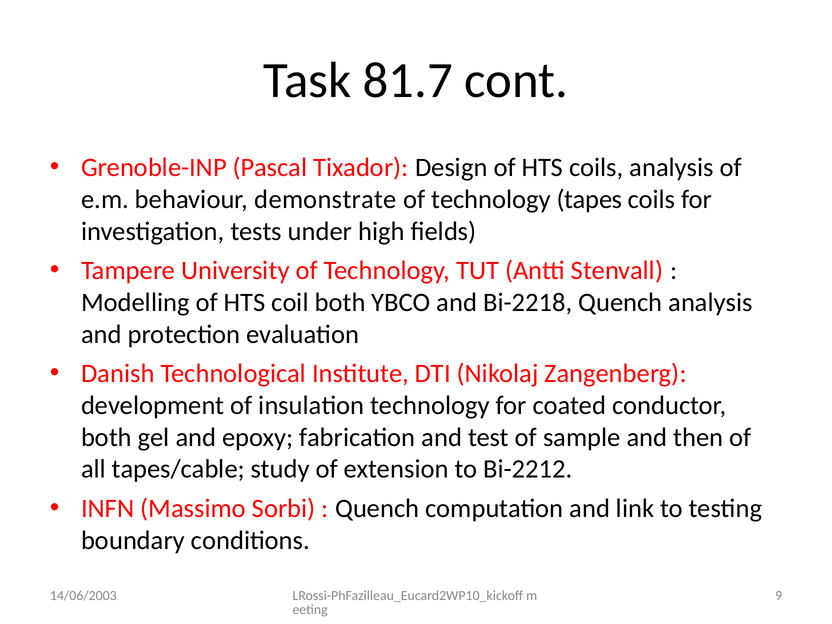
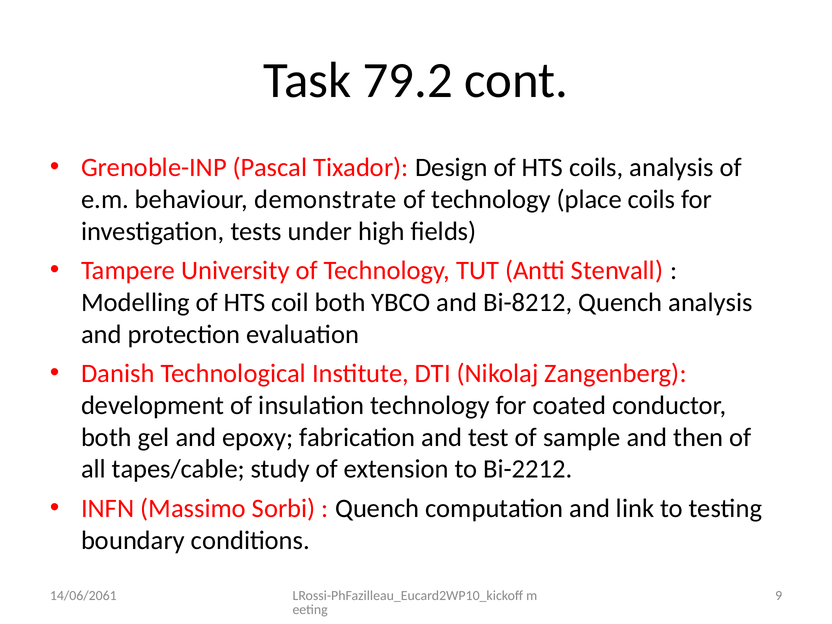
81.7: 81.7 -> 79.2 (408, 81)
tapes: tapes -> place (589, 199)
Bi-2218: Bi-2218 -> Bi-8212 (528, 302)
14/06/2003: 14/06/2003 -> 14/06/2061 (83, 596)
